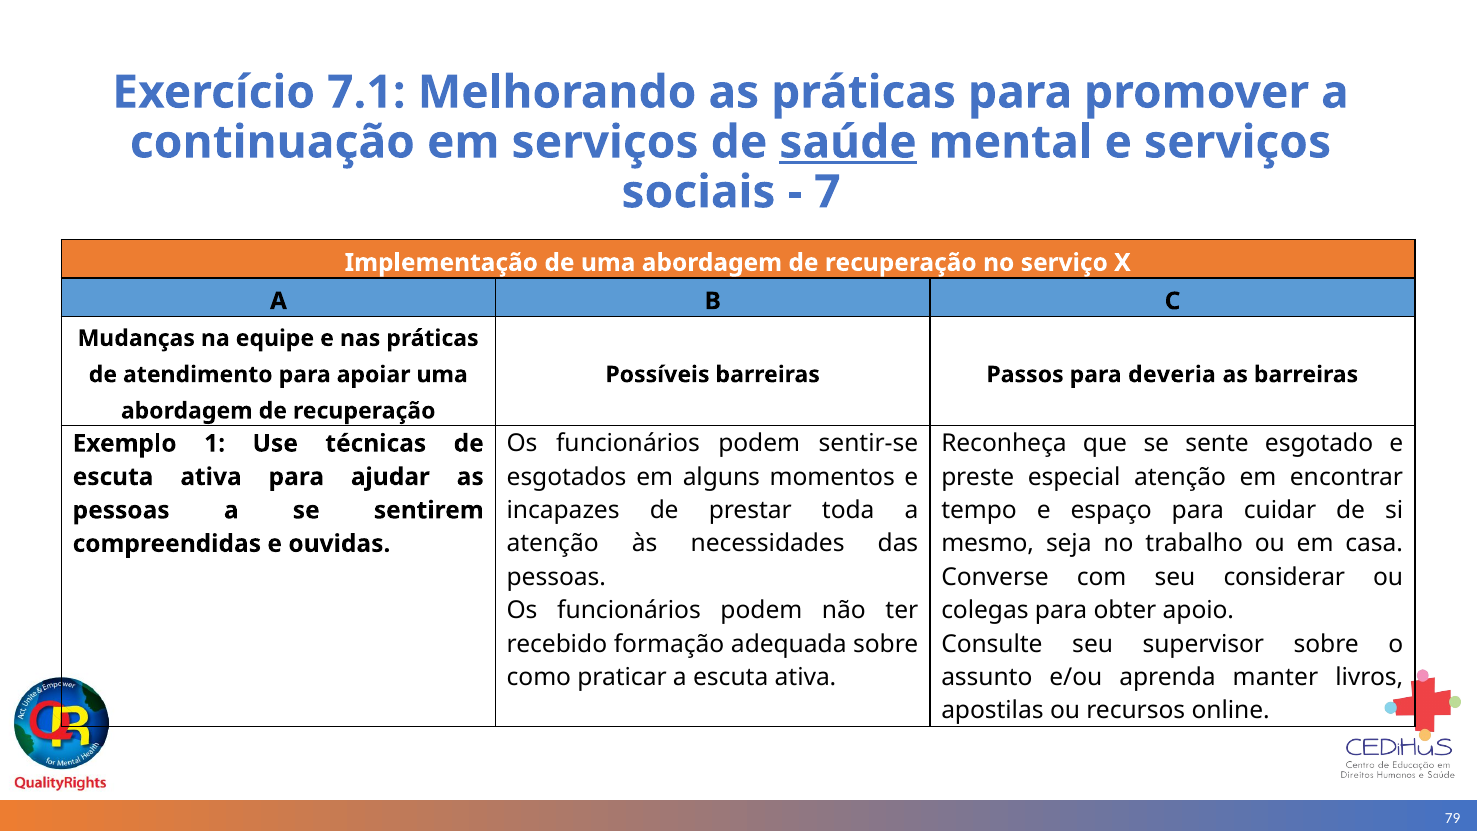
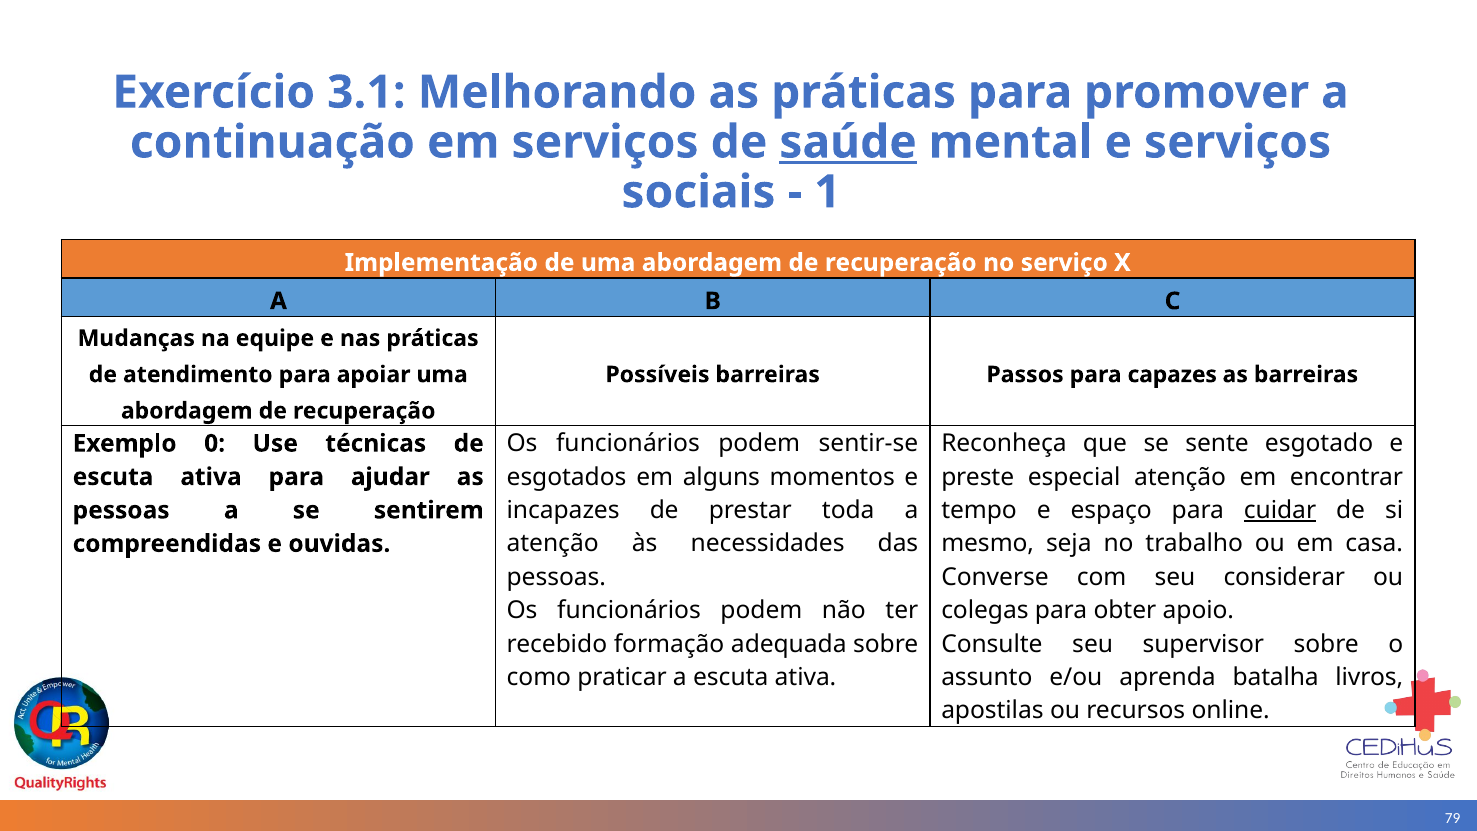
7.1: 7.1 -> 3.1 (366, 92)
7: 7 -> 1 (827, 192)
deveria: deveria -> capazes (1172, 375)
1: 1 -> 0 (215, 443)
cuidar underline: none -> present (1280, 510)
manter: manter -> batalha (1276, 677)
